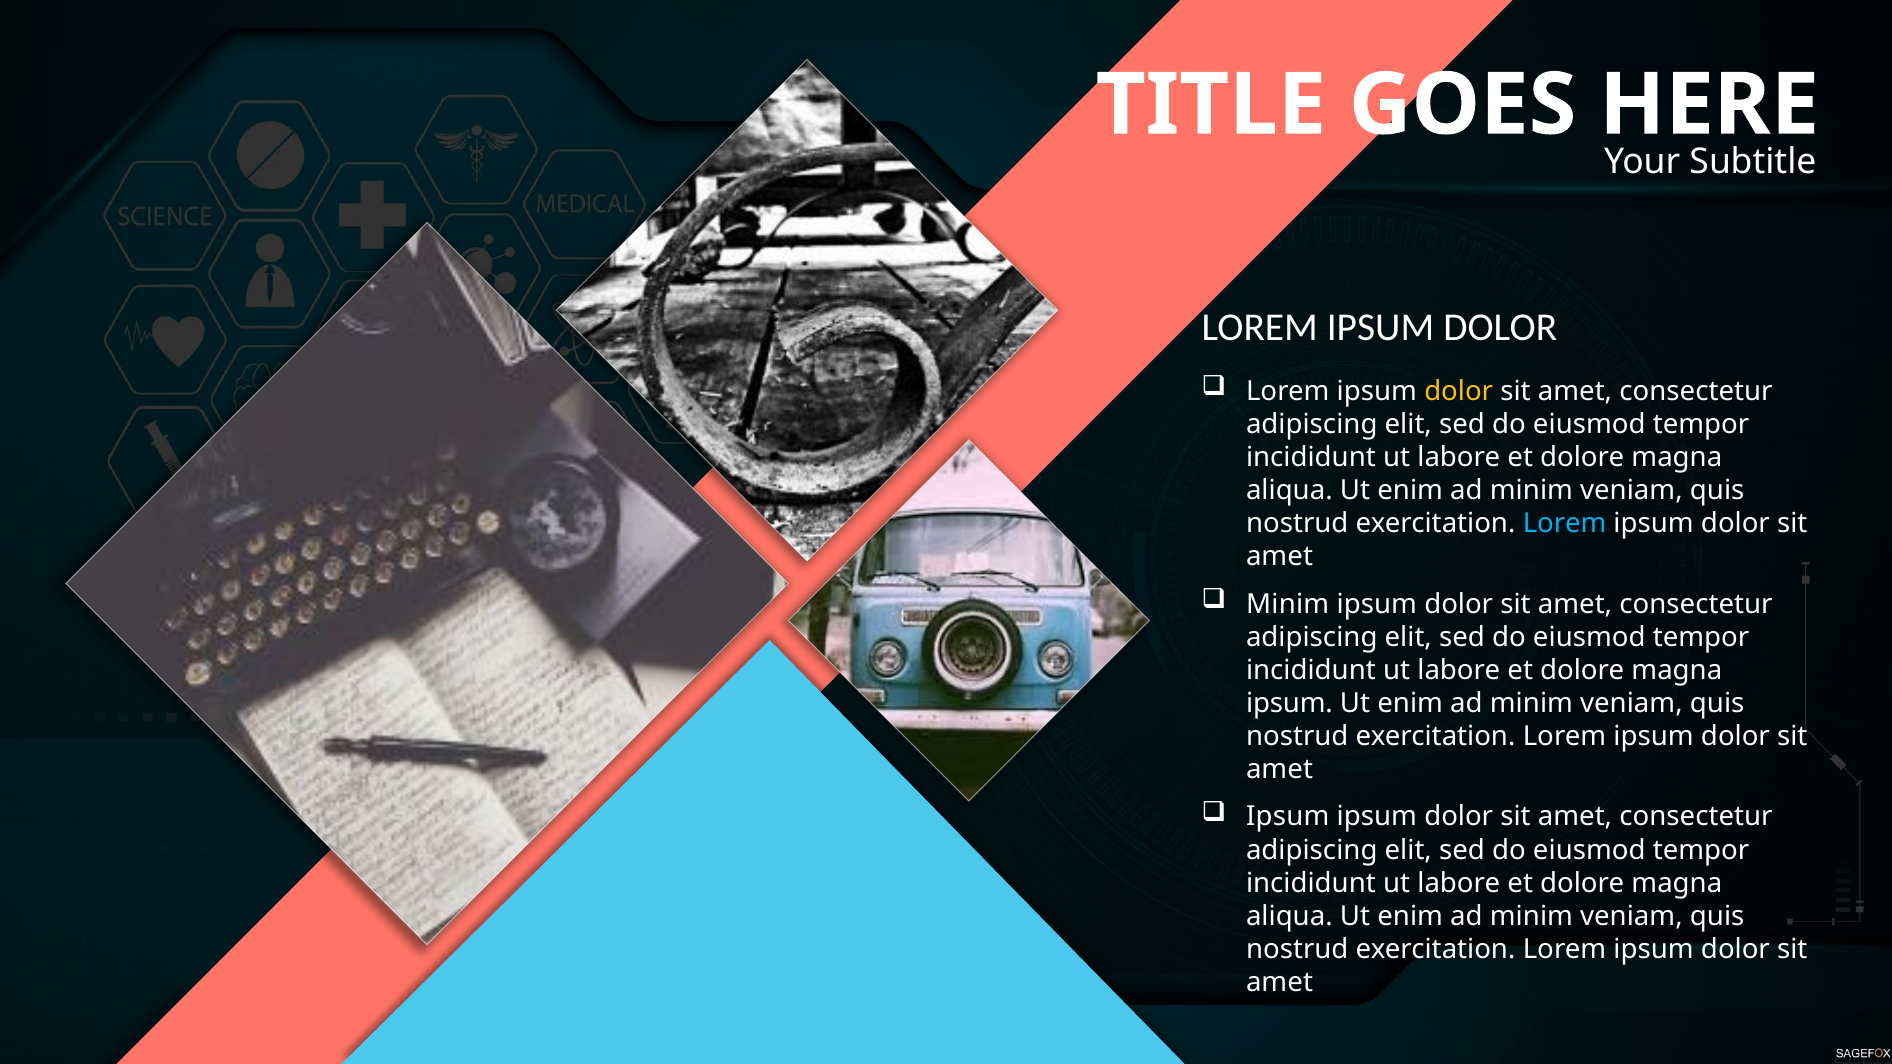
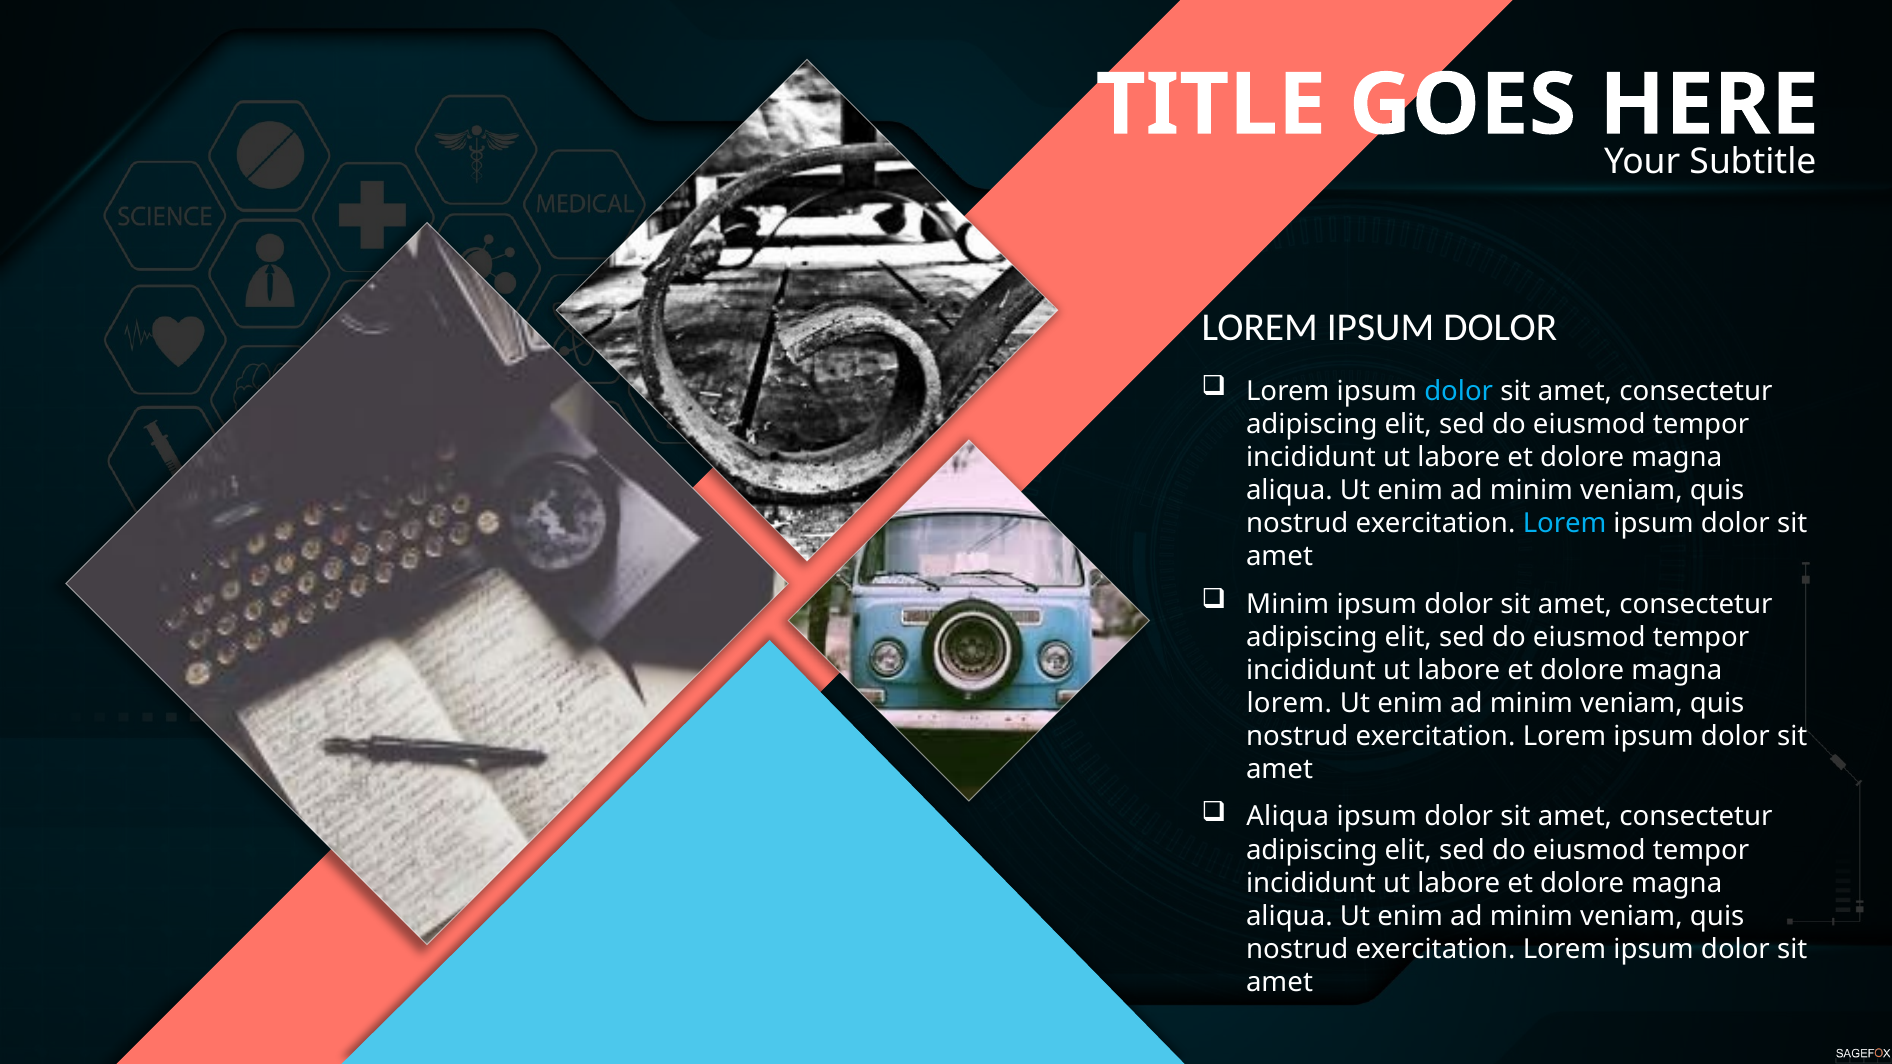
dolor colour: yellow -> light blue (1459, 391)
ipsum: ipsum -> lorem (1289, 703)
Ipsum: Ipsum -> Aliqua (1288, 817)
